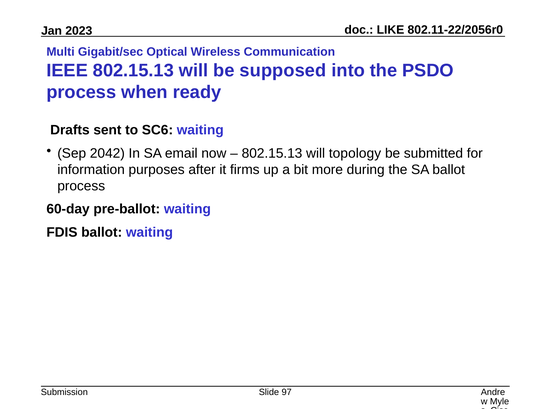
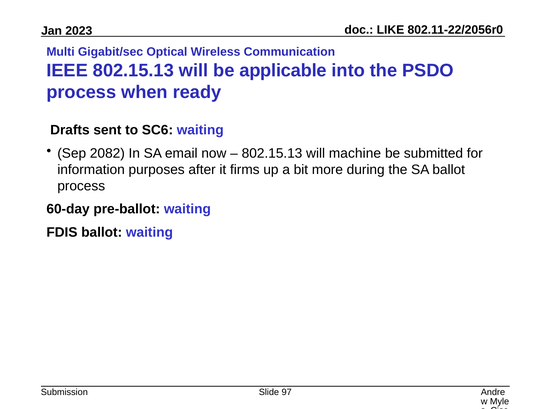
supposed: supposed -> applicable (283, 70)
2042: 2042 -> 2082 (107, 153)
topology: topology -> machine (355, 153)
